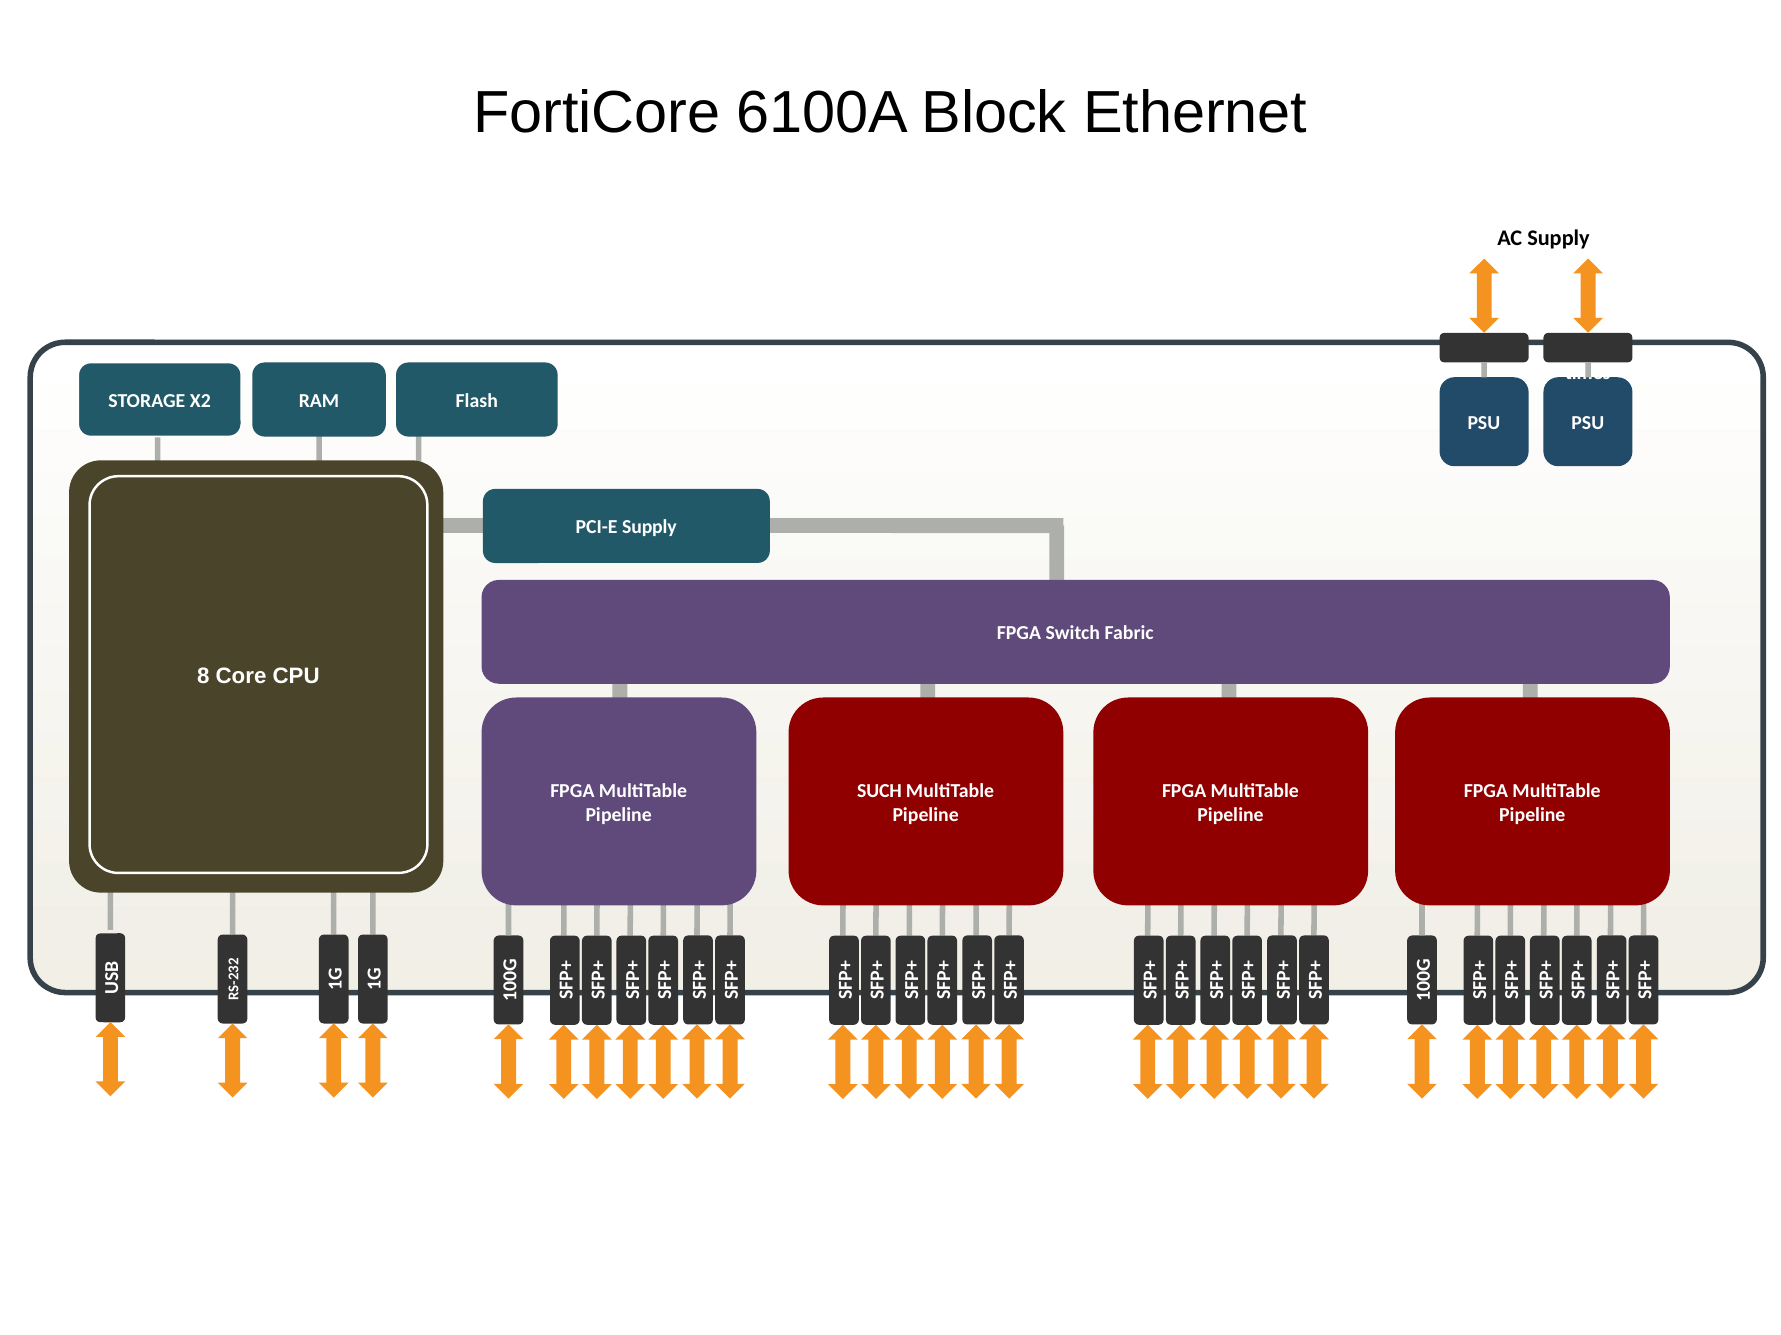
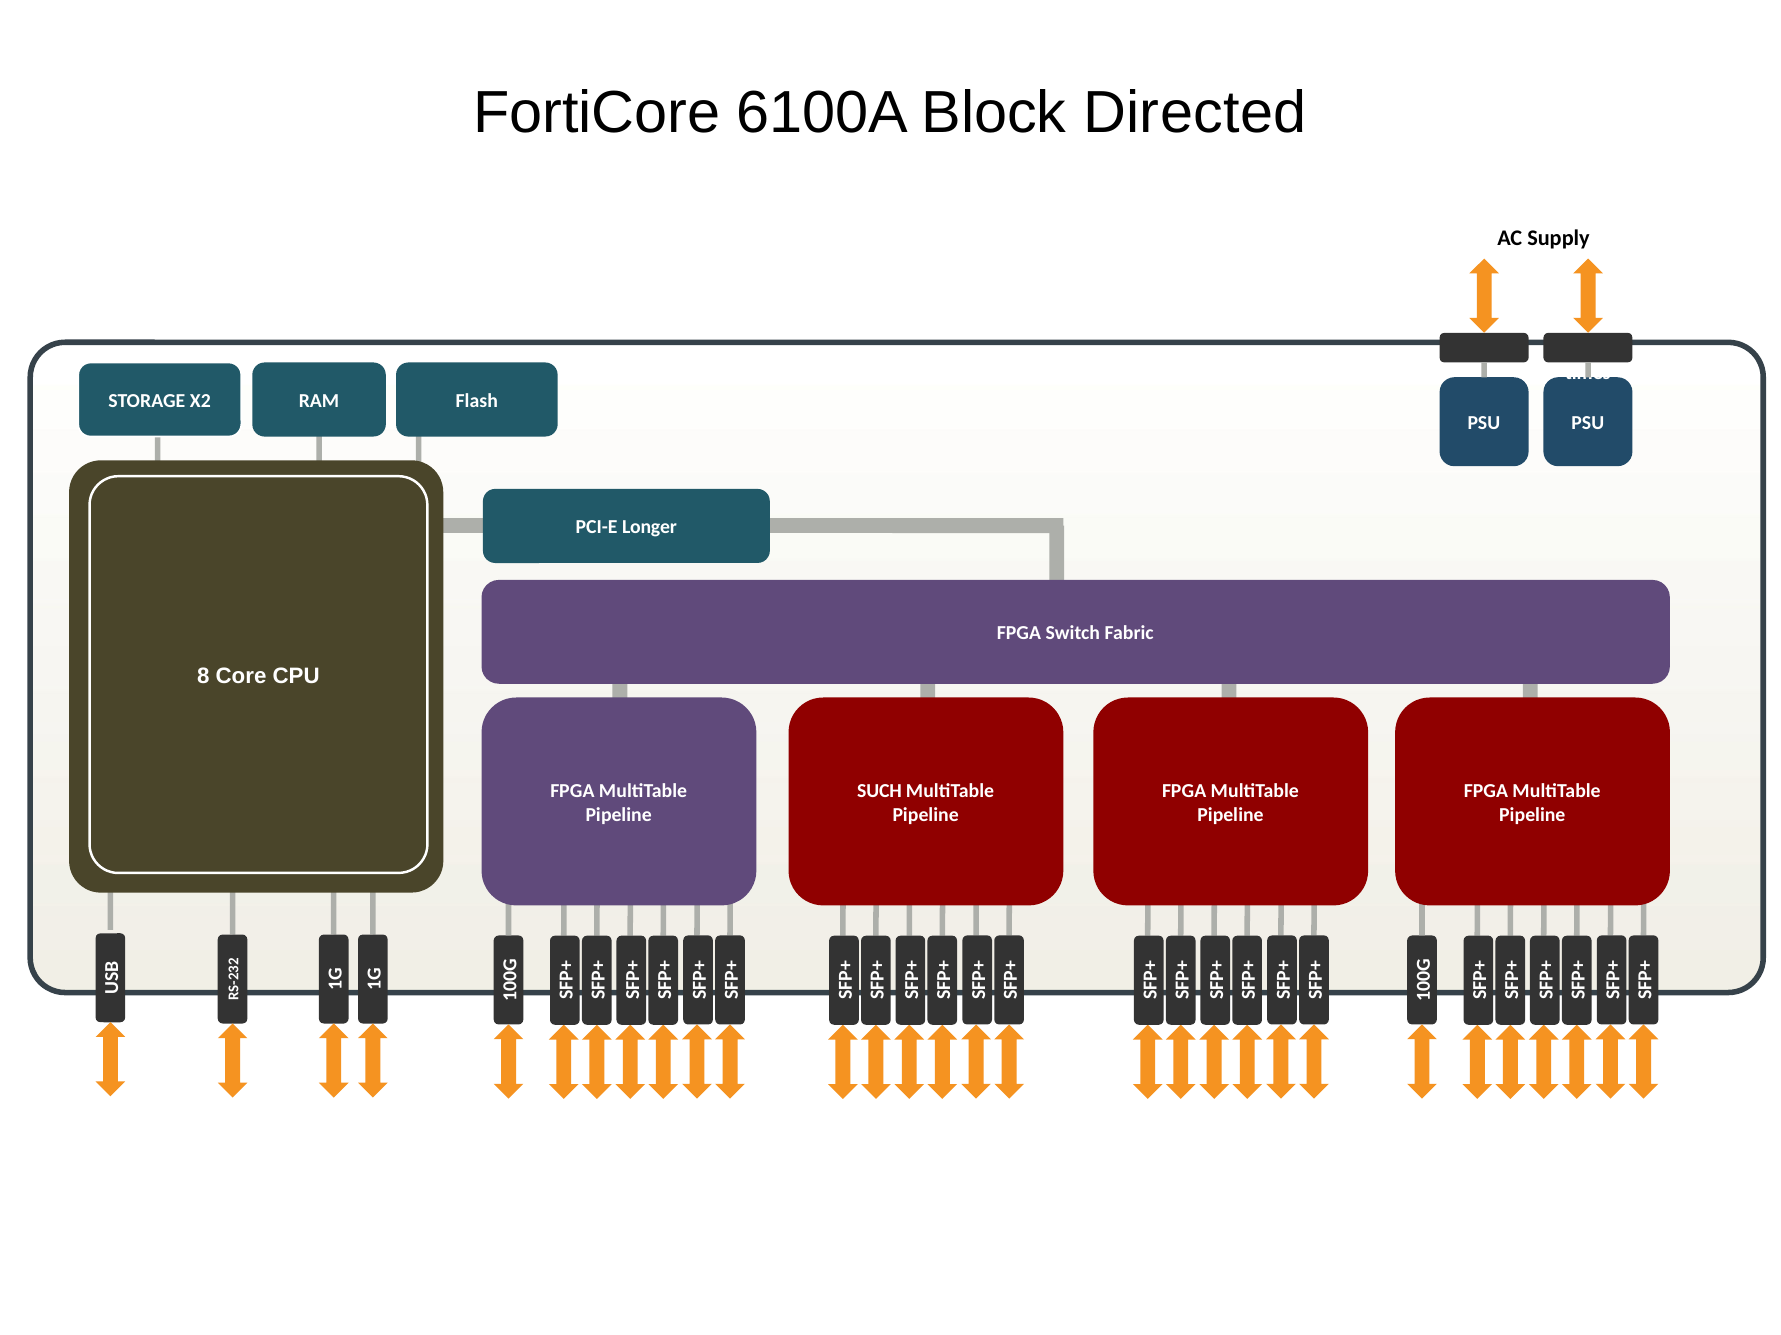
Ethernet: Ethernet -> Directed (1195, 113)
PCI-E Supply: Supply -> Longer (649, 528)
